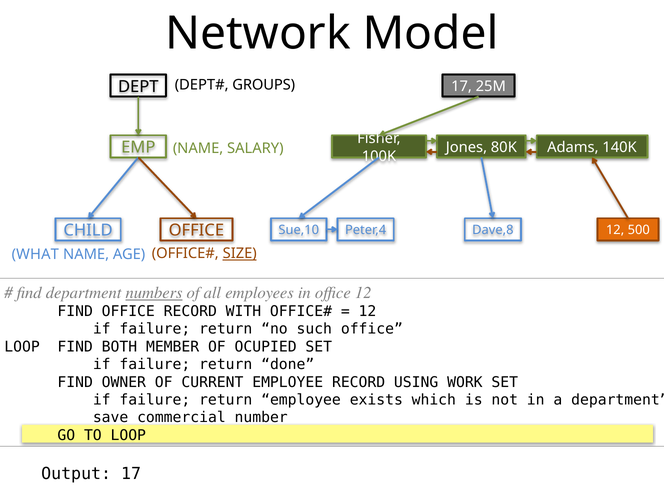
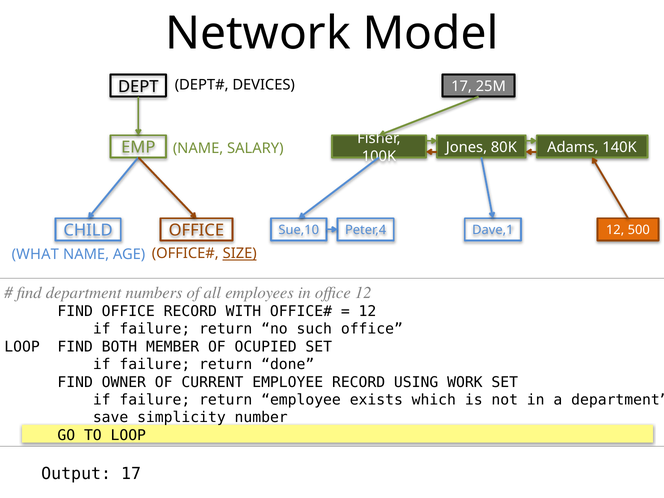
GROUPS: GROUPS -> DEVICES (264, 85)
Dave,8: Dave,8 -> Dave,1 (493, 230)
numbers underline: present -> none (154, 293)
commercial: commercial -> simplicity (181, 418)
